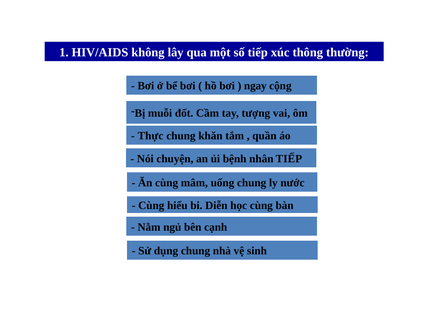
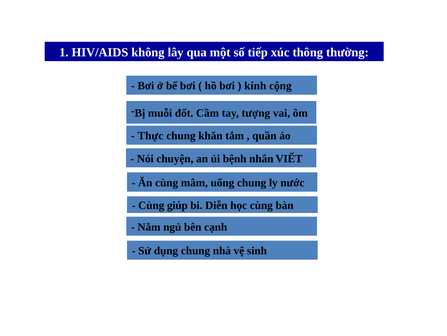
ngay: ngay -> kính (255, 86)
nhân TIẾP: TIẾP -> VIẾT (289, 158)
hiểu: hiểu -> giúp (177, 205)
